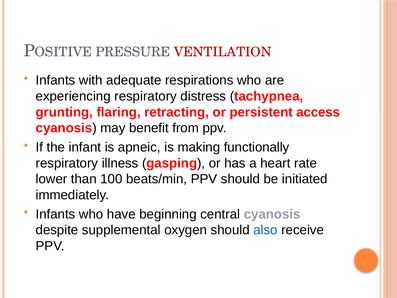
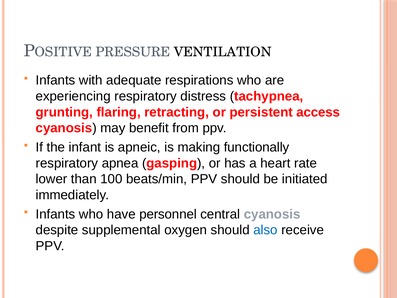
VENTILATION colour: red -> black (223, 52)
illness: illness -> apnea (120, 163)
beginning: beginning -> personnel (168, 214)
